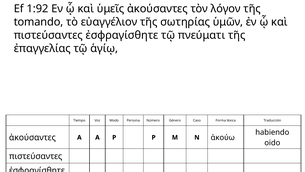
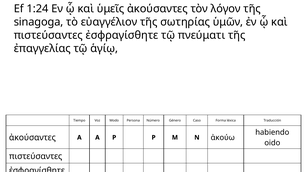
1:92: 1:92 -> 1:24 (37, 9)
tomando: tomando -> sinagoga (39, 22)
